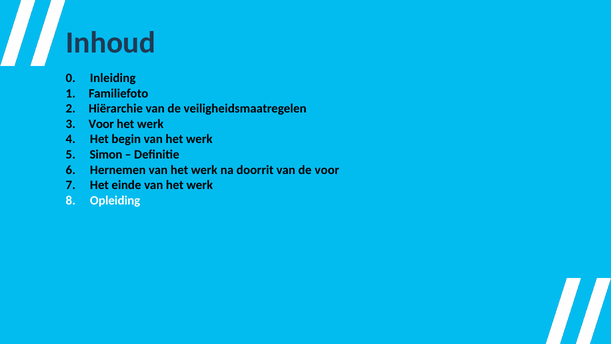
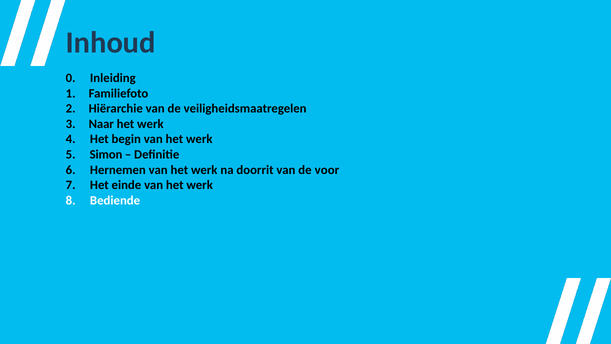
Voor: Voor -> Naar (101, 124)
Opleiding: Opleiding -> Bediende (115, 200)
